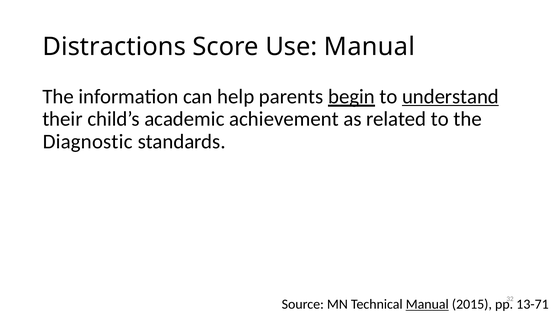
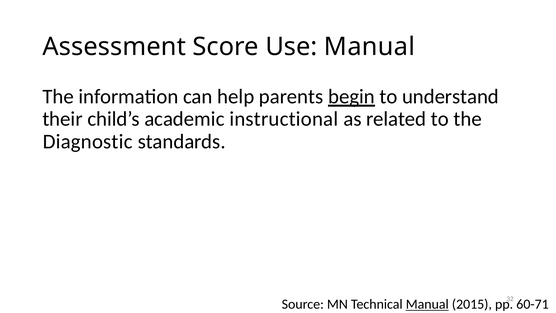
Distractions: Distractions -> Assessment (114, 47)
understand underline: present -> none (450, 96)
achievement: achievement -> instructional (284, 119)
13-71: 13-71 -> 60-71 (533, 304)
